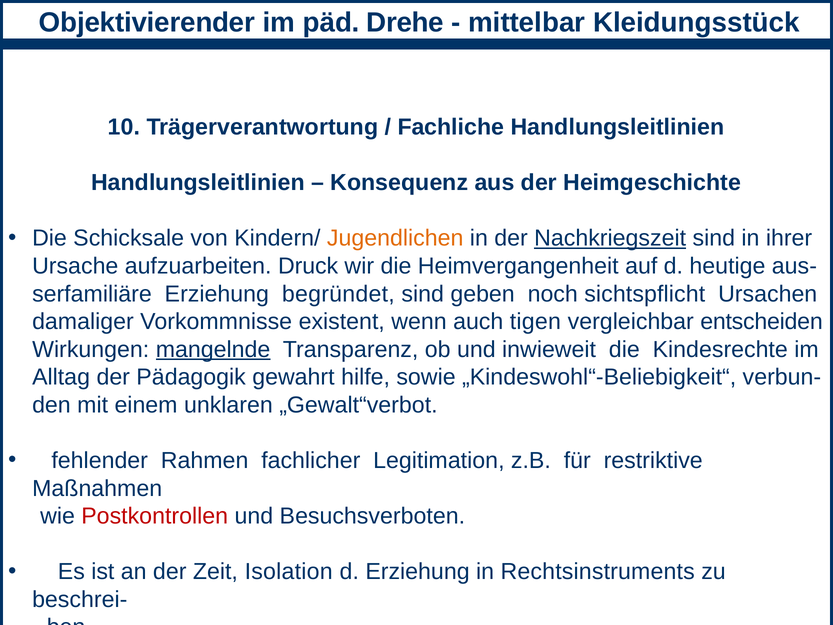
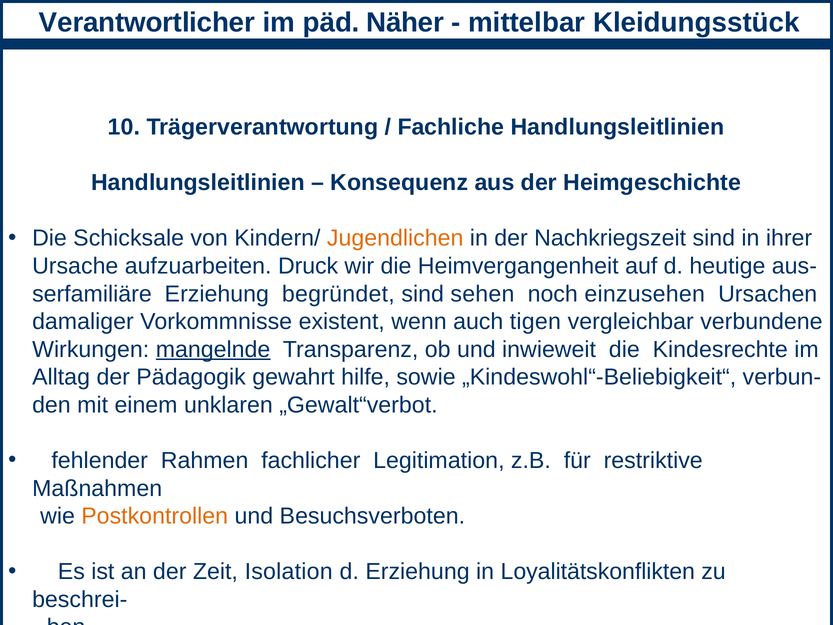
Objektivierender: Objektivierender -> Verantwortlicher (147, 23)
Drehe: Drehe -> Näher (405, 23)
Nachkriegszeit underline: present -> none (610, 238)
geben: geben -> sehen (482, 294)
sichtspflicht: sichtspflicht -> einzusehen (645, 294)
entscheiden: entscheiden -> verbundene (761, 322)
Postkontrollen colour: red -> orange (155, 516)
Rechtsinstruments: Rechtsinstruments -> Loyalitätskonflikten (598, 572)
